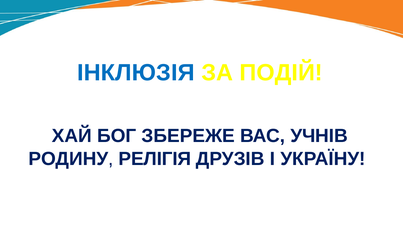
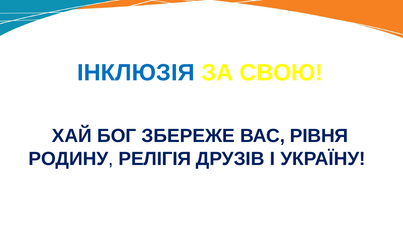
ПОДІЙ: ПОДІЙ -> СВОЮ (281, 73)
УЧНІВ: УЧНІВ -> РІВНЯ (319, 136)
